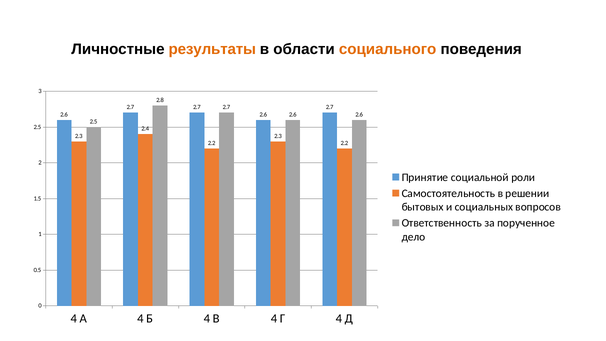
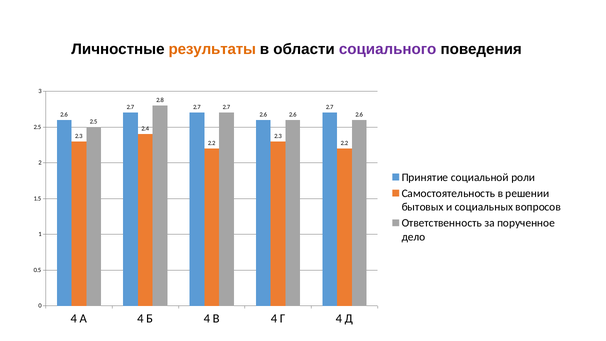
социального colour: orange -> purple (388, 49)
